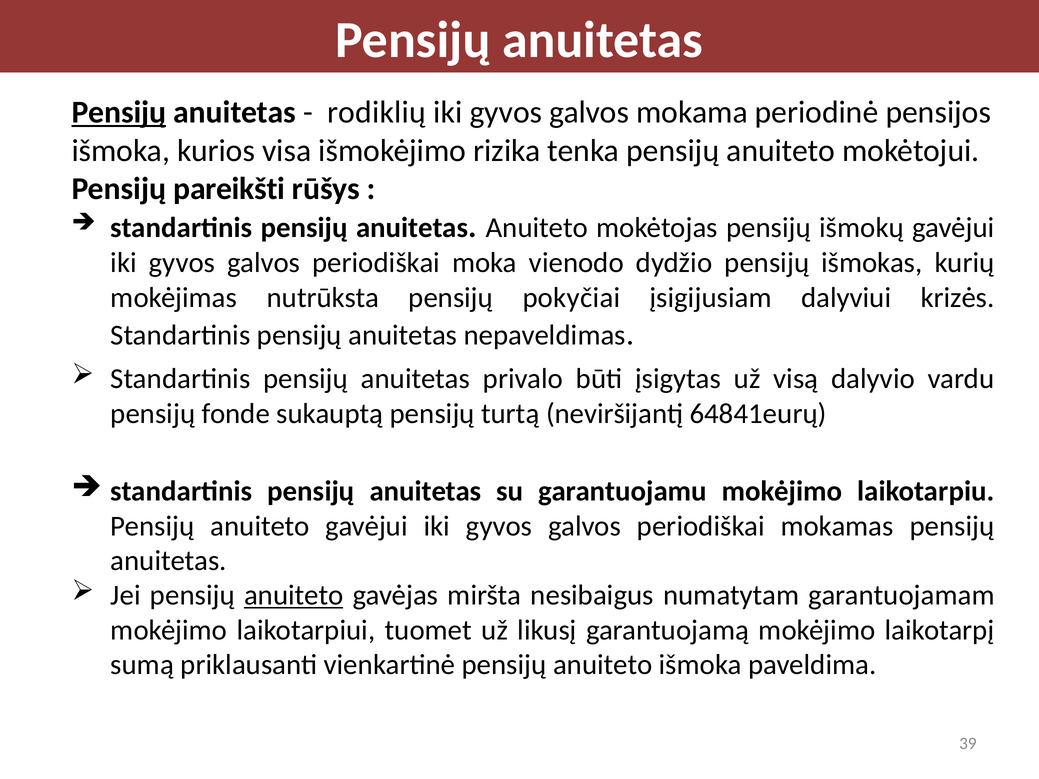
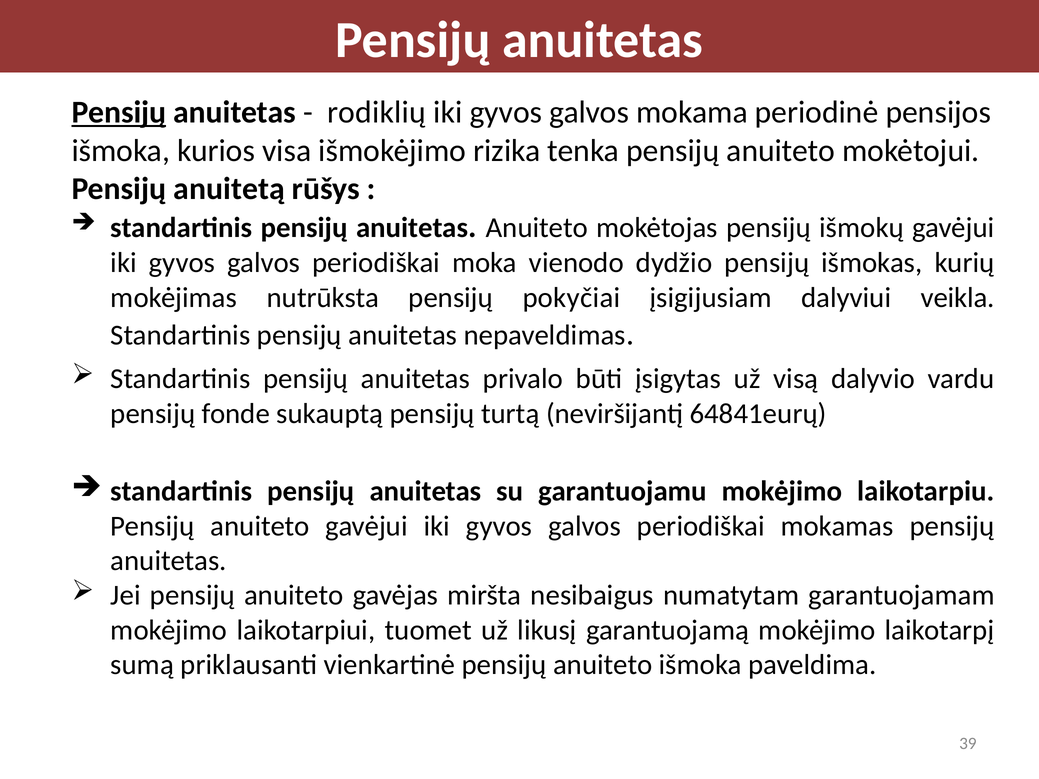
pareikšti: pareikšti -> anuitetą (229, 189)
krizės: krizės -> veikla (958, 298)
anuiteto underline: present -> none (294, 596)
